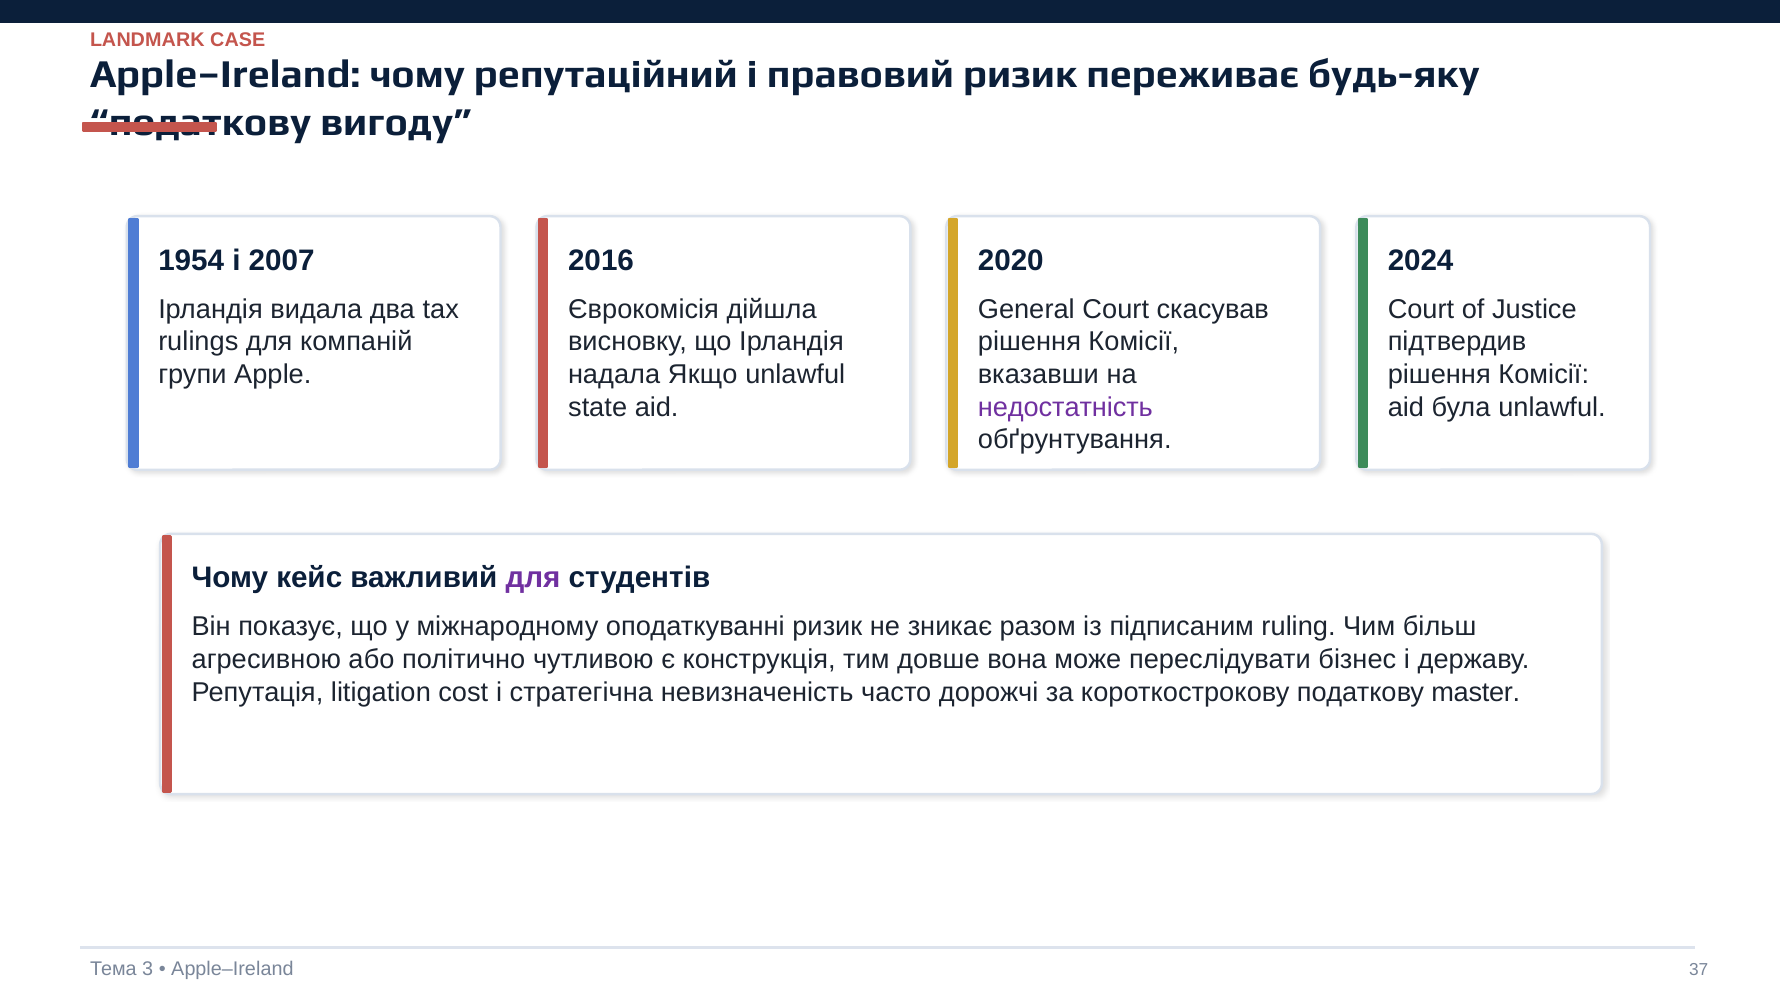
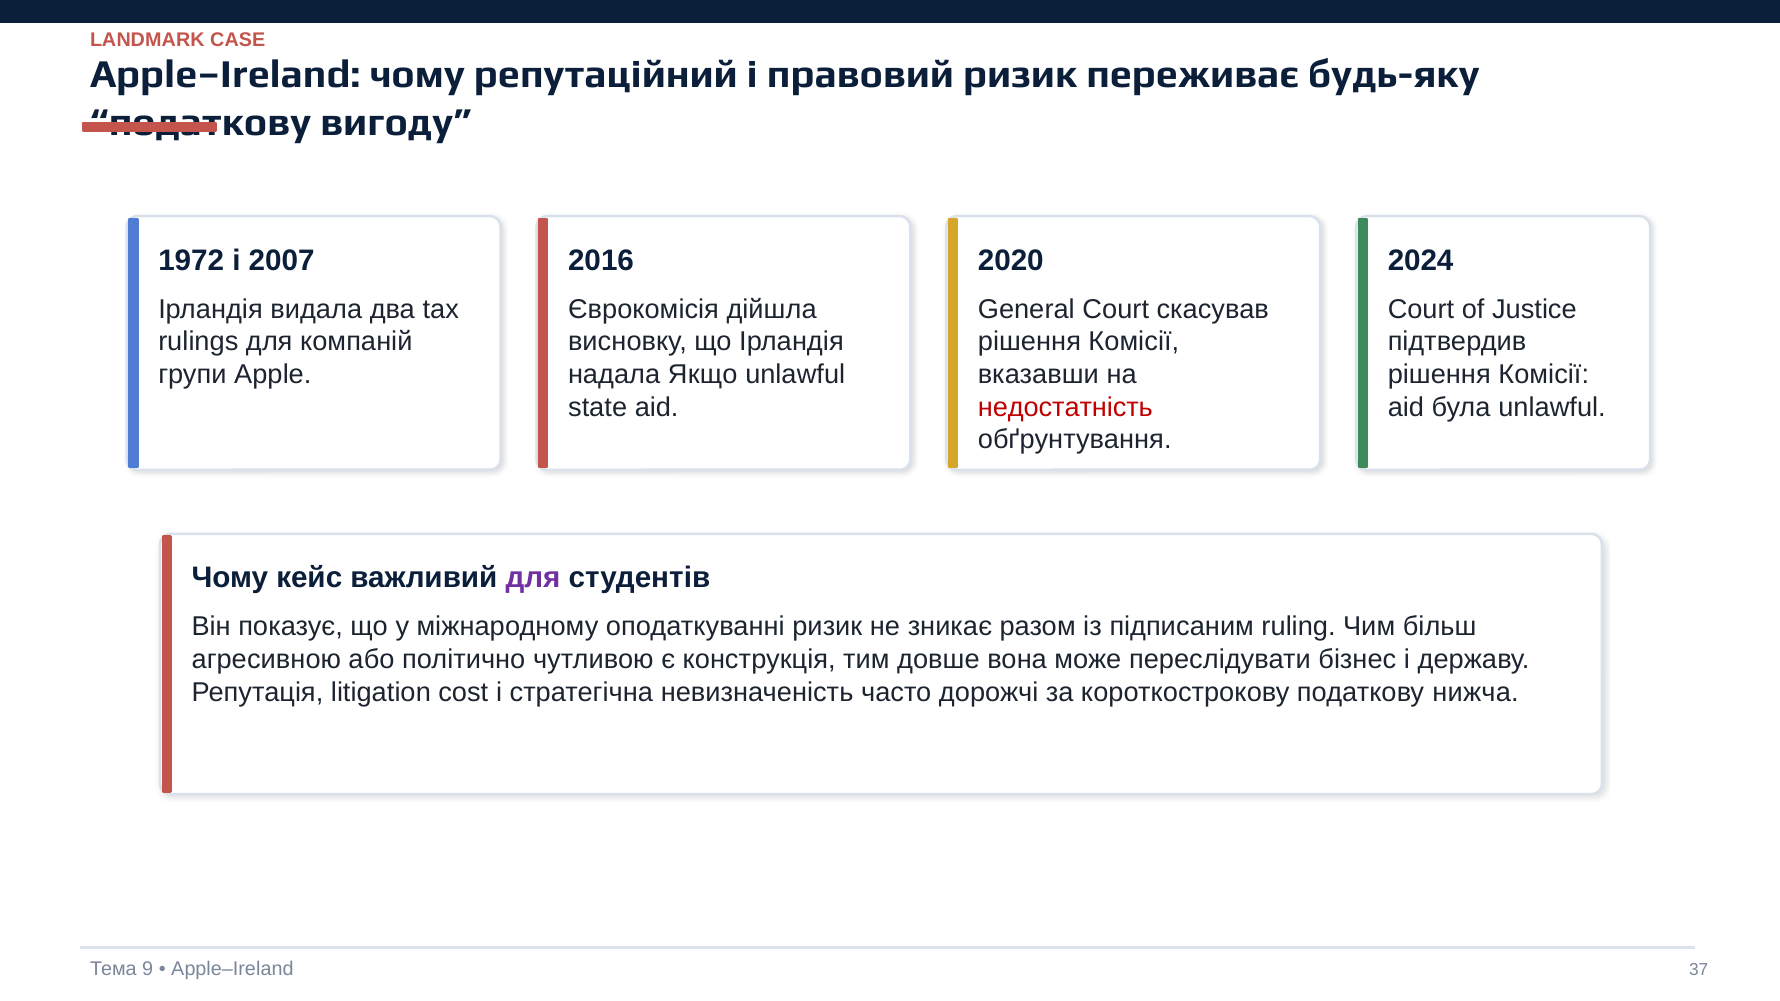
1954: 1954 -> 1972 (191, 260)
недостатність colour: purple -> red (1065, 407)
master: master -> нижча (1476, 692)
3: 3 -> 9 (148, 969)
